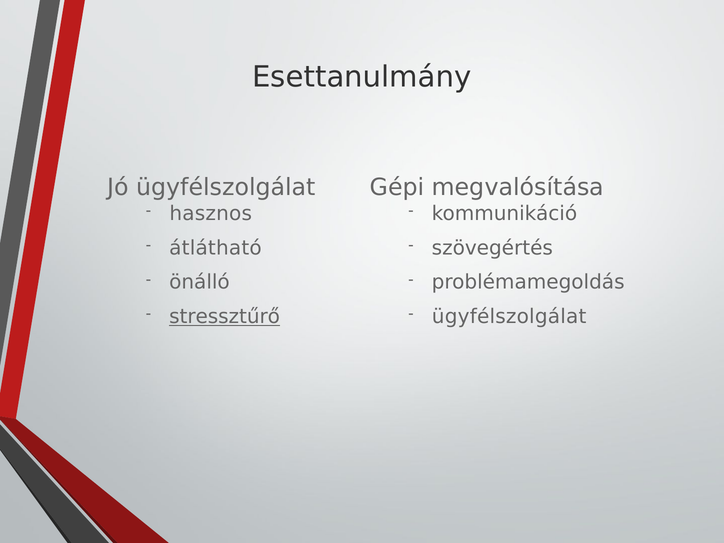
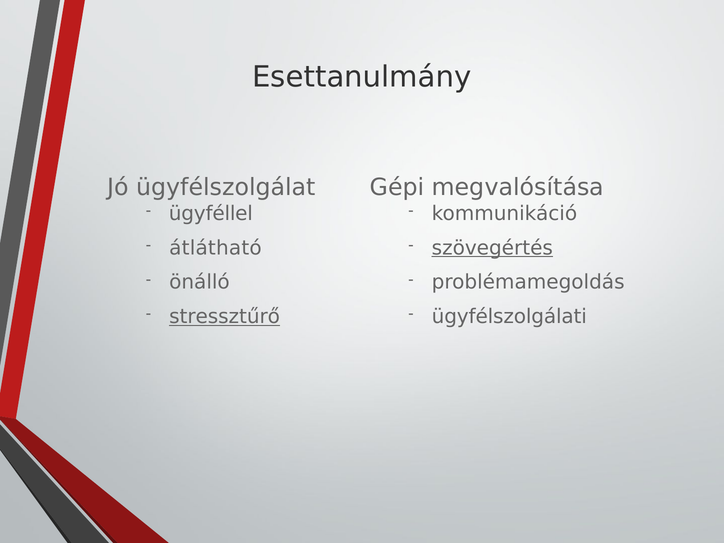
hasznos: hasznos -> ügyféllel (211, 214)
szövegértés underline: none -> present (492, 248)
ügyfélszolgálat: ügyfélszolgálat -> ügyfélszolgálati (509, 317)
